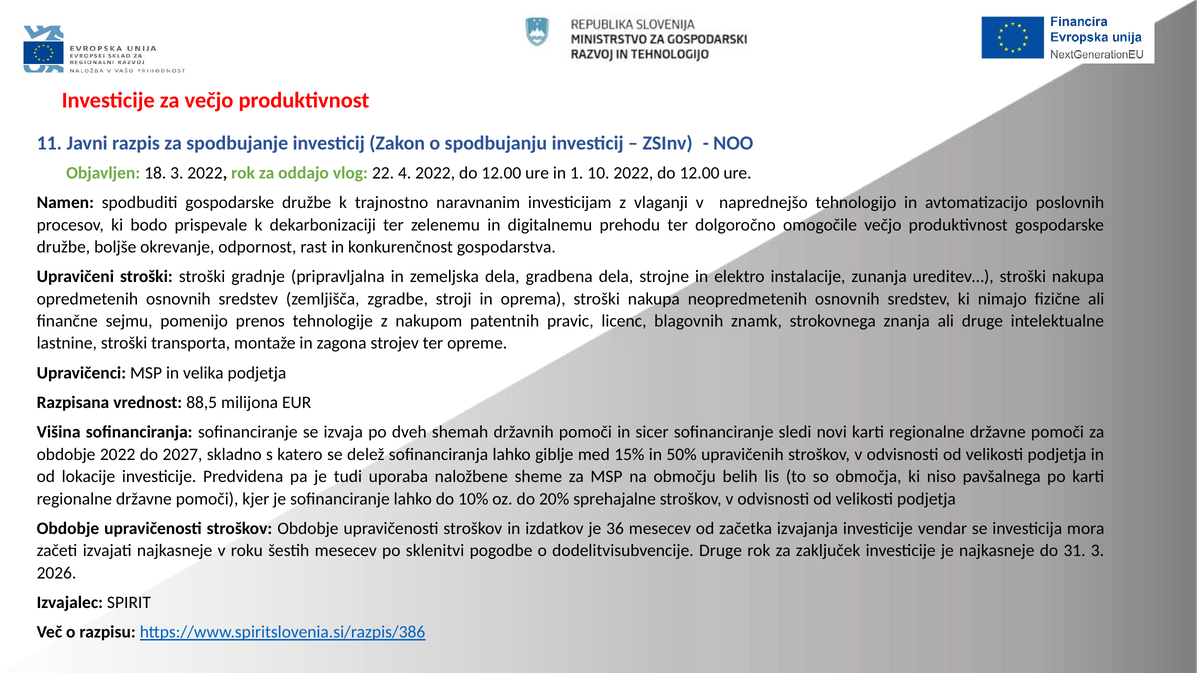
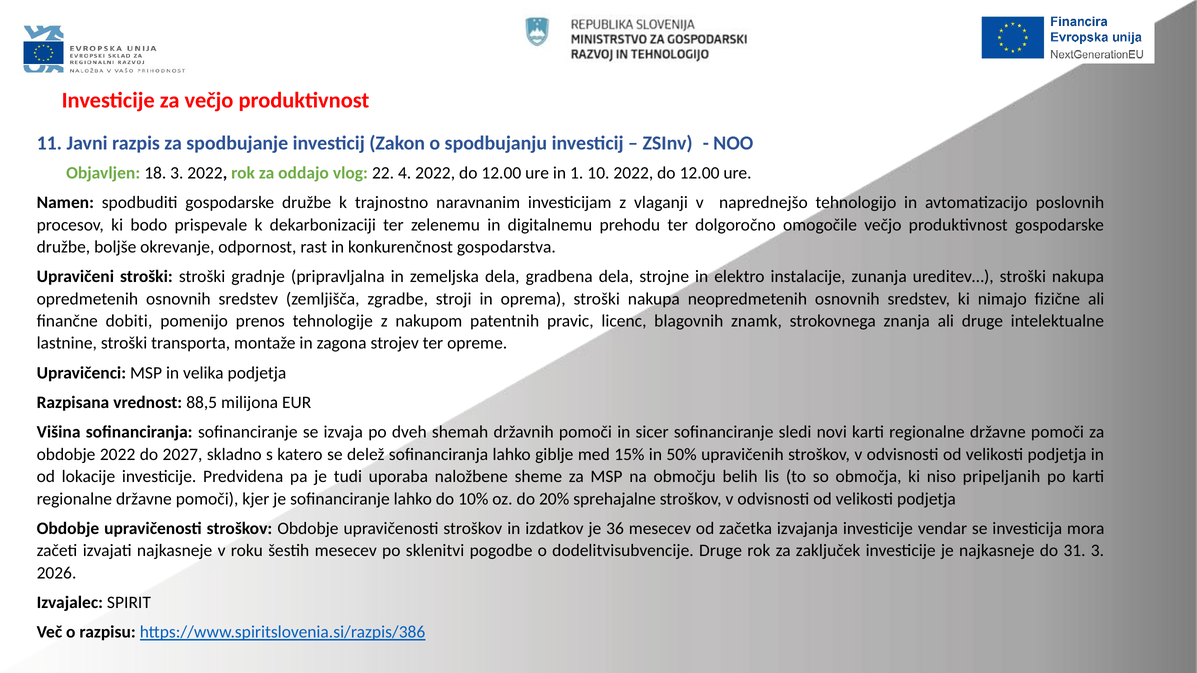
sejmu: sejmu -> dobiti (129, 321)
pavšalnega: pavšalnega -> pripeljanih (1002, 477)
